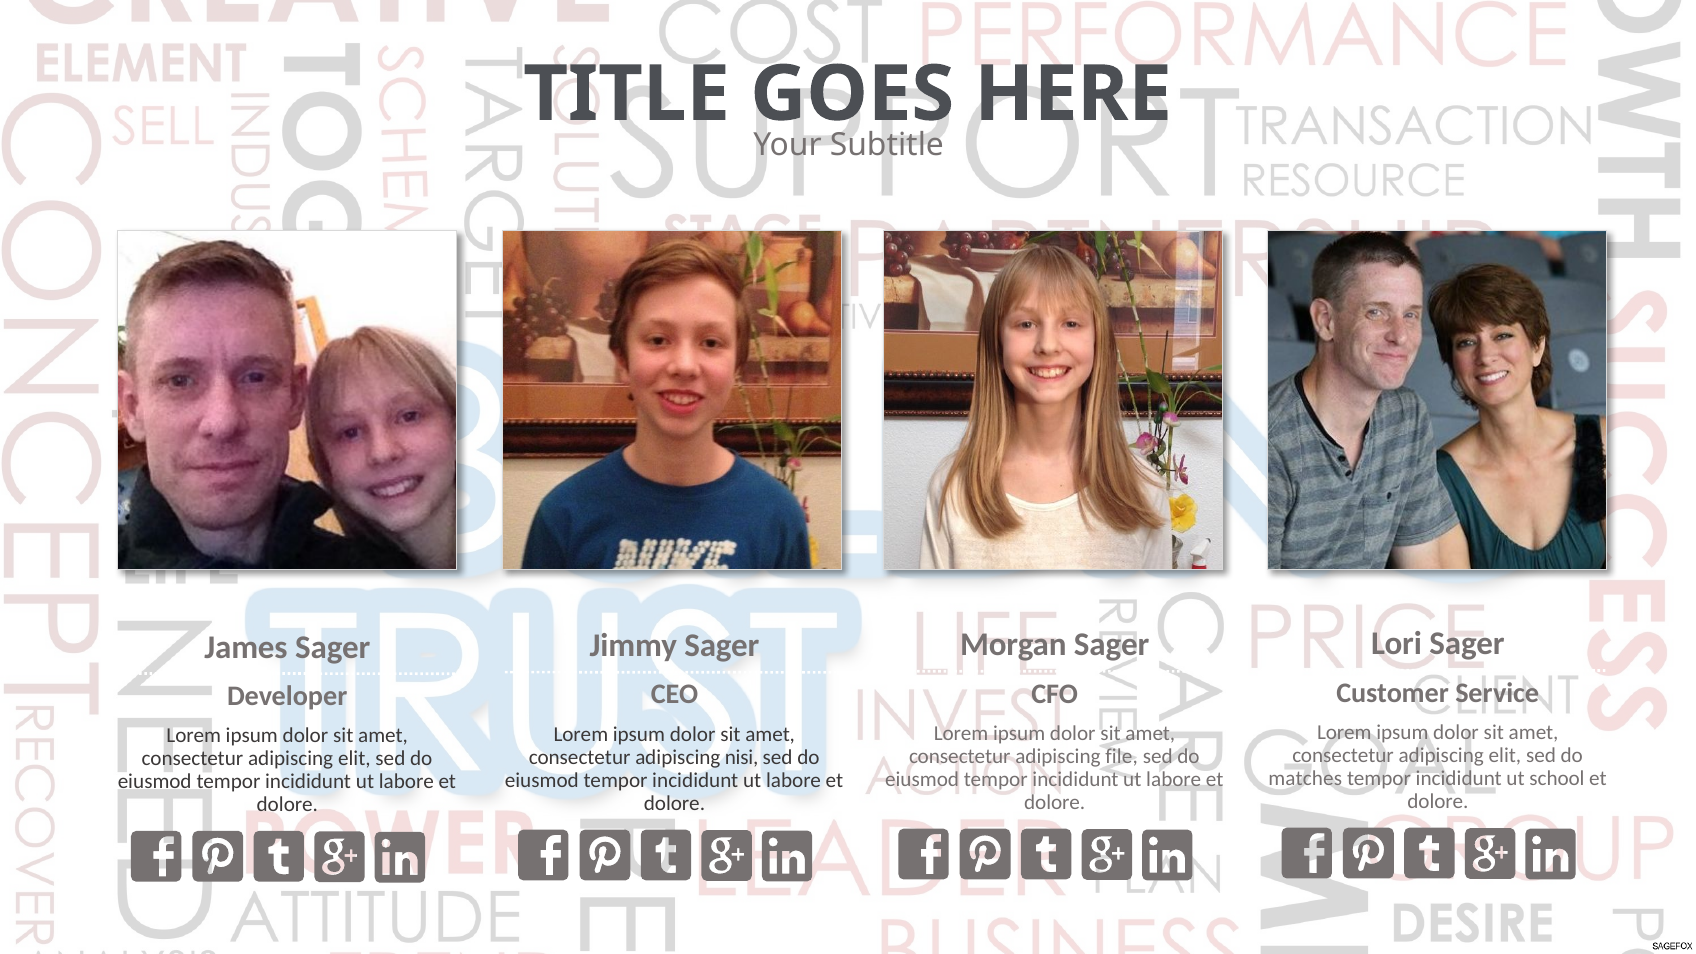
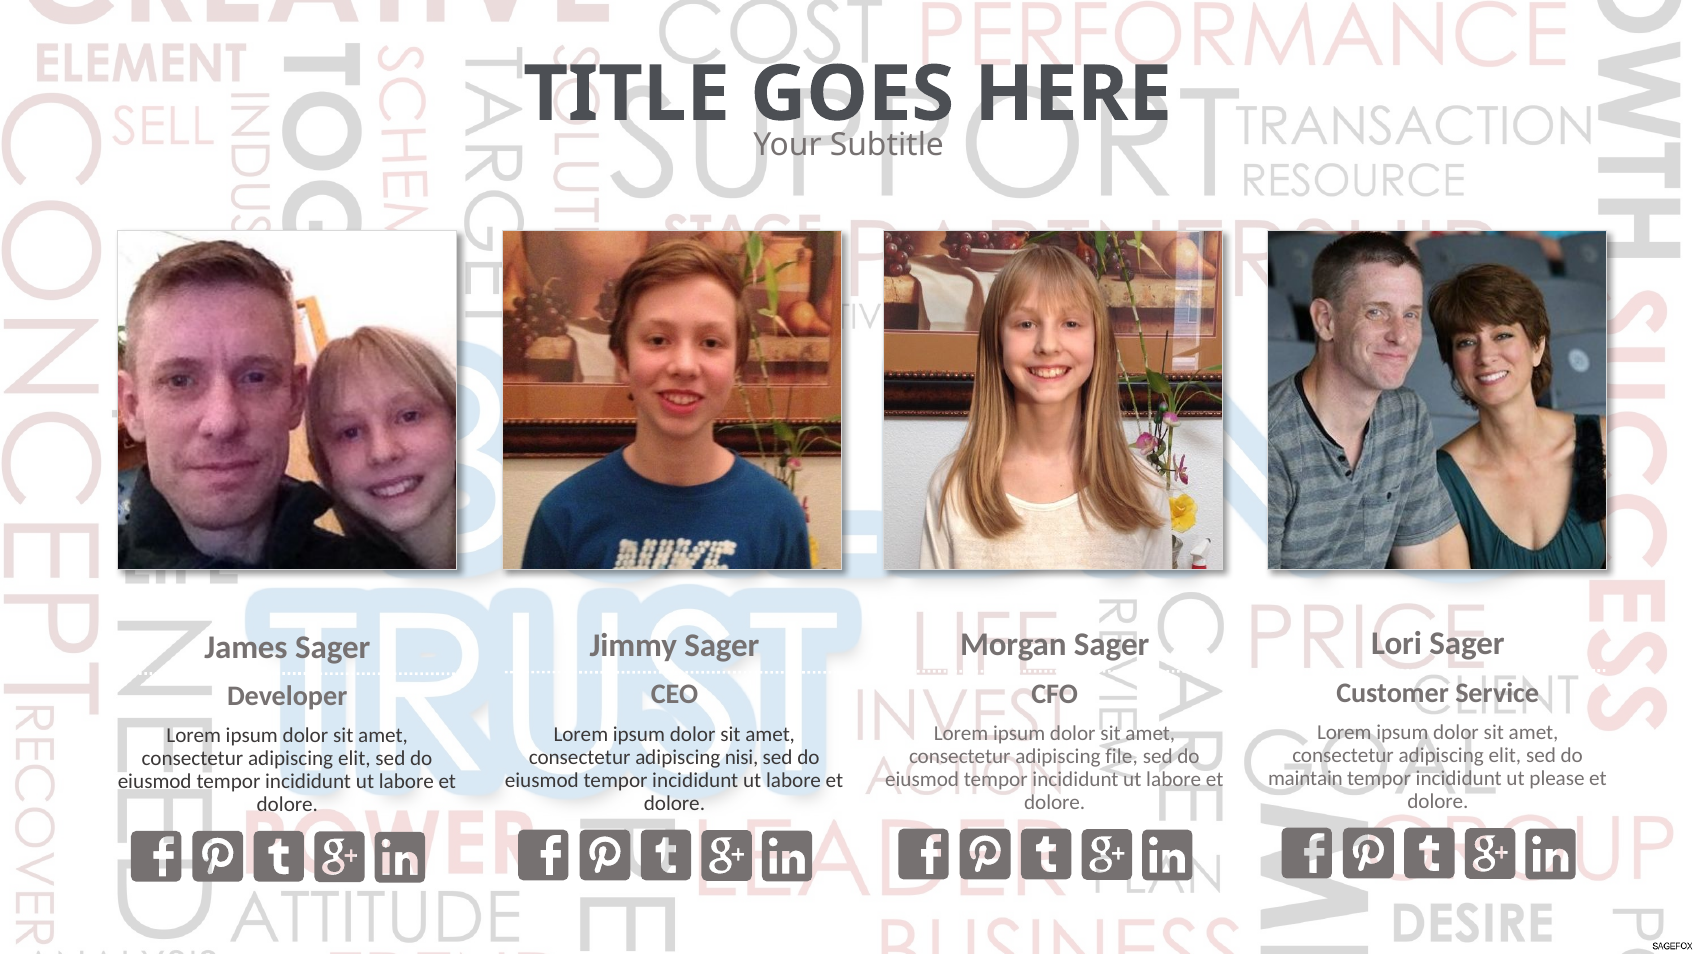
matches: matches -> maintain (1305, 778)
school: school -> please (1557, 778)
